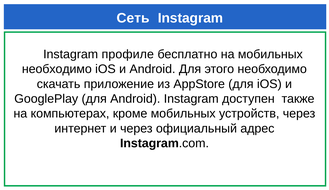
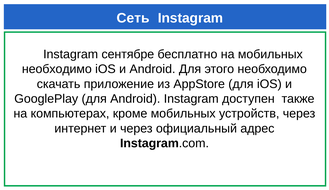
профиле: профиле -> сентябре (128, 54)
